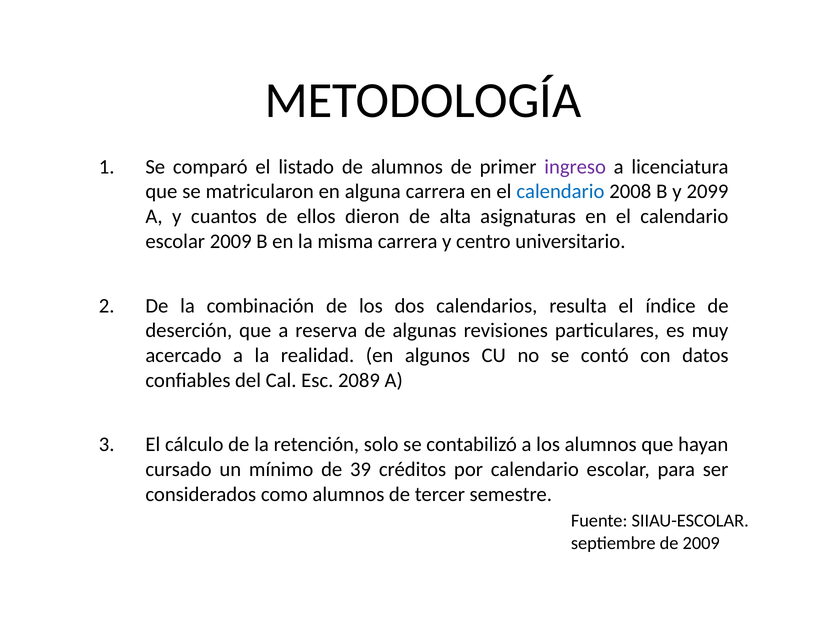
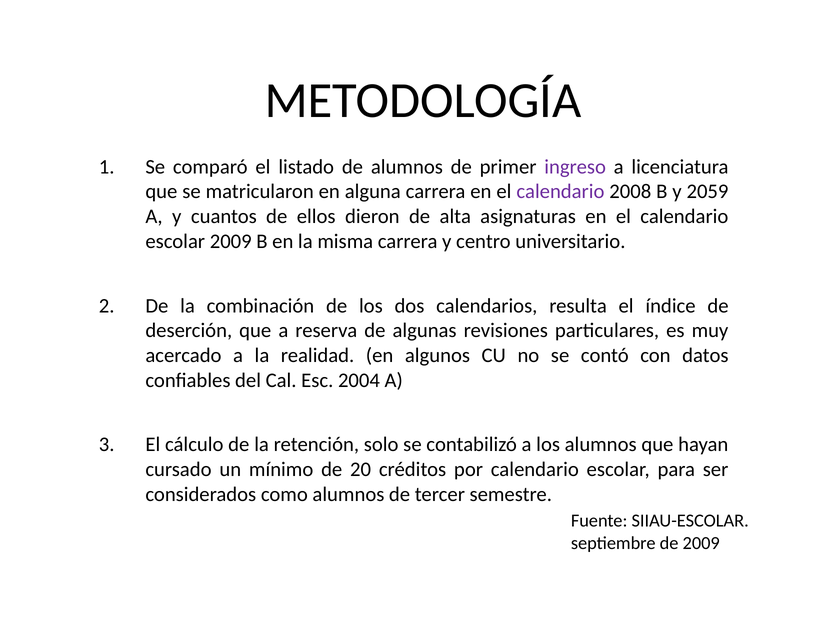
calendario colour: blue -> purple (560, 192)
2099: 2099 -> 2059 (707, 192)
2089: 2089 -> 2004 (359, 380)
39: 39 -> 20 (361, 469)
